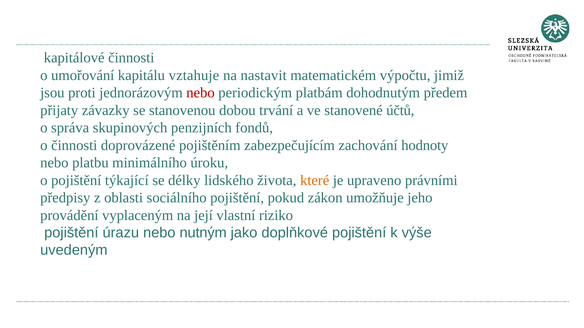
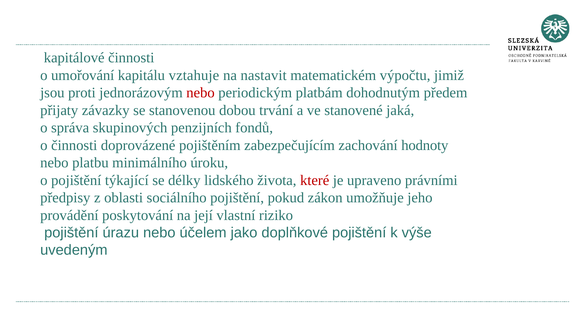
účtů: účtů -> jaká (400, 110)
které colour: orange -> red (315, 180)
vyplaceným: vyplaceným -> poskytování (138, 216)
nutným: nutným -> účelem (203, 233)
